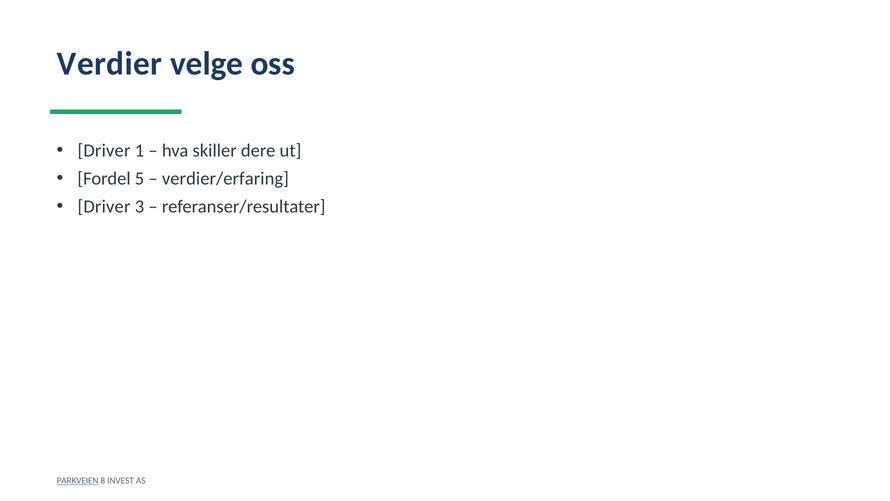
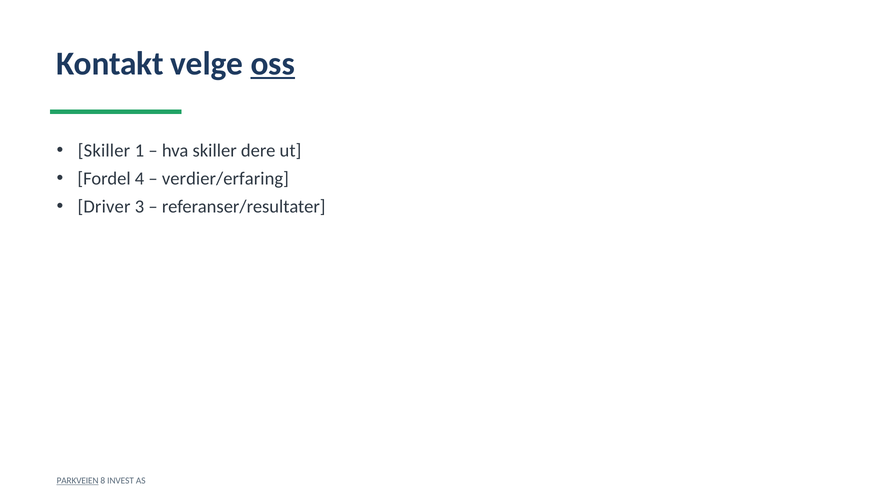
Verdier: Verdier -> Kontakt (110, 64)
oss underline: none -> present (273, 64)
Driver: Driver -> Skiller (104, 151)
5: 5 -> 4 (140, 179)
